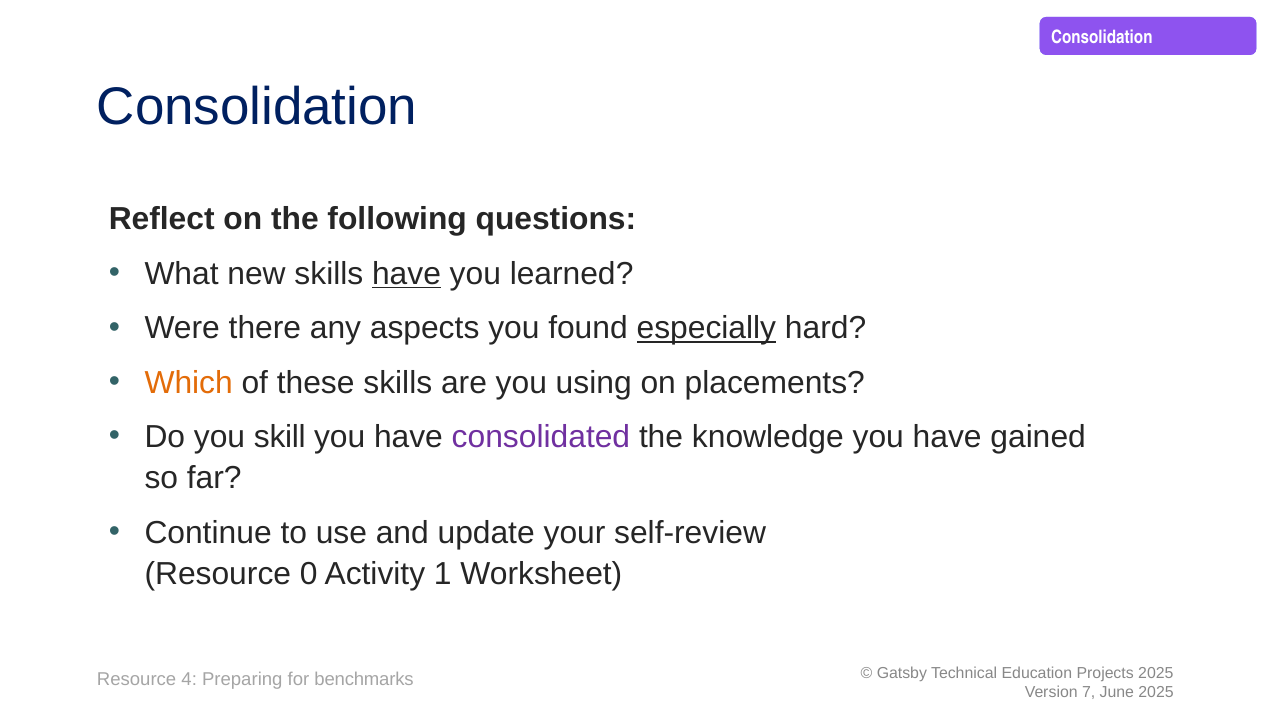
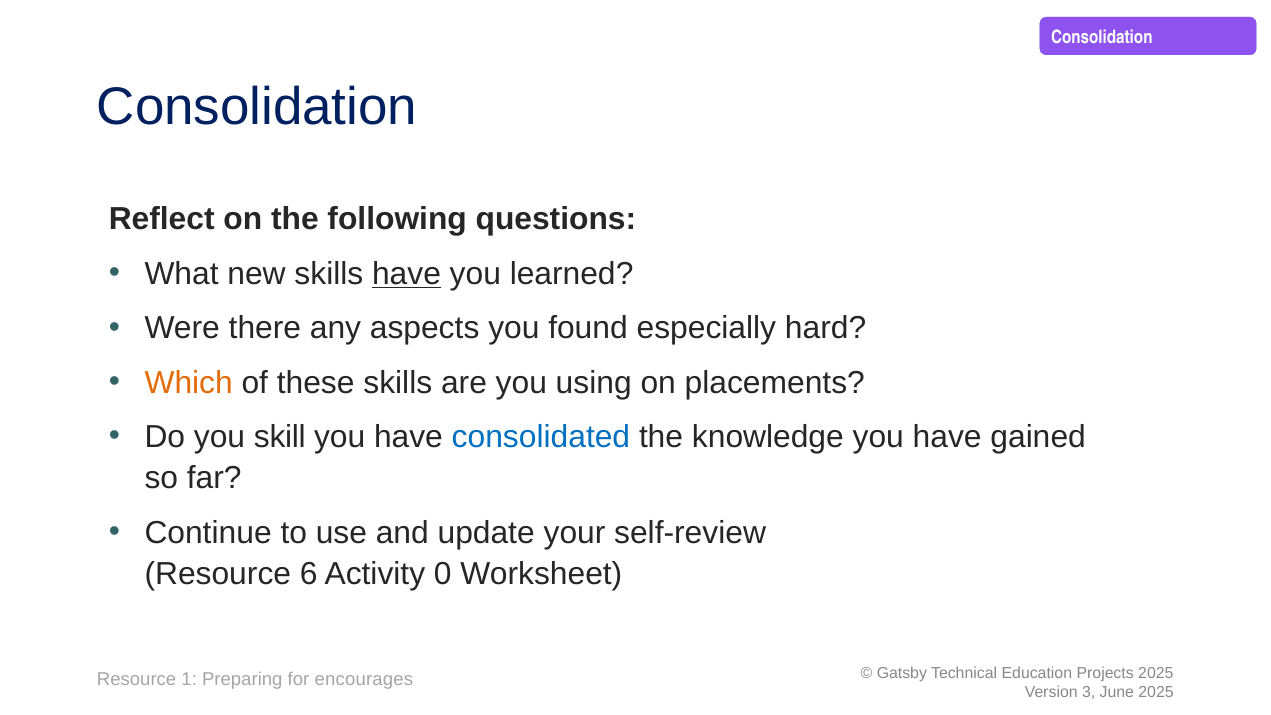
especially underline: present -> none (706, 328)
consolidated colour: purple -> blue (541, 437)
0: 0 -> 6 (309, 574)
1: 1 -> 0 (443, 574)
4: 4 -> 1 (189, 680)
benchmarks: benchmarks -> encourages (364, 680)
7: 7 -> 3 (1089, 692)
